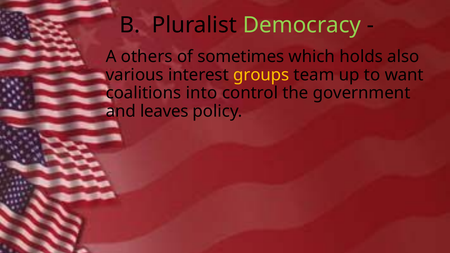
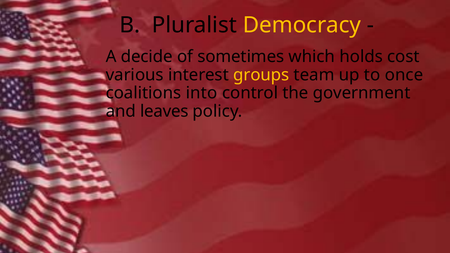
Democracy colour: light green -> yellow (302, 25)
others: others -> decide (147, 57)
also: also -> cost (403, 57)
want: want -> once (404, 75)
